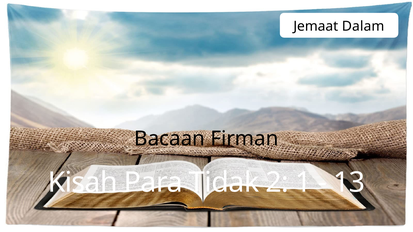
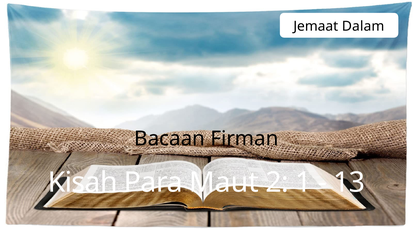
Tidak: Tidak -> Maut (224, 183)
